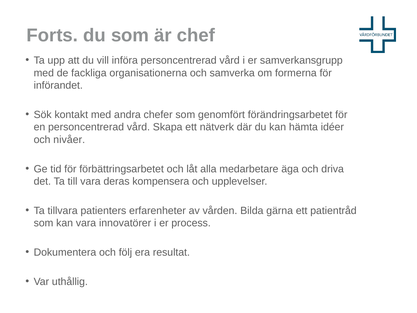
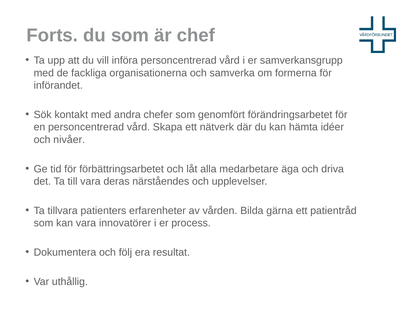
kompensera: kompensera -> närståendes (161, 181)
